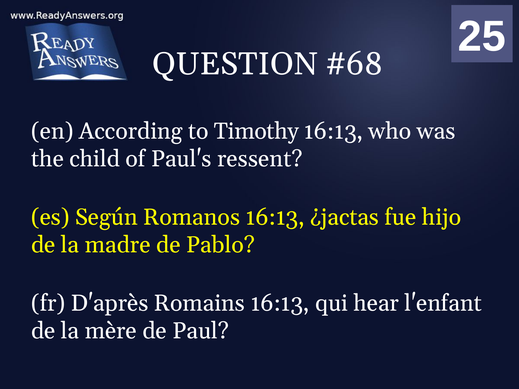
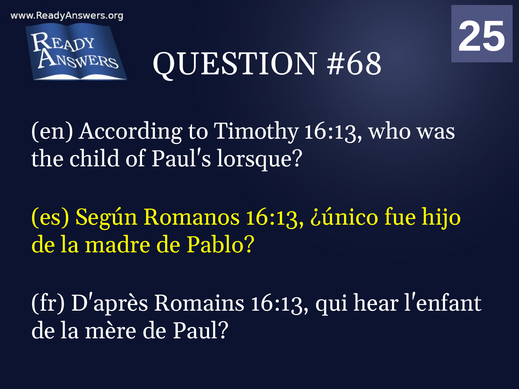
ressent: ressent -> lorsque (260, 159)
¿jactas: ¿jactas -> ¿único (344, 217)
